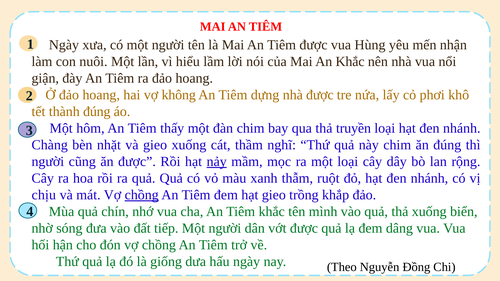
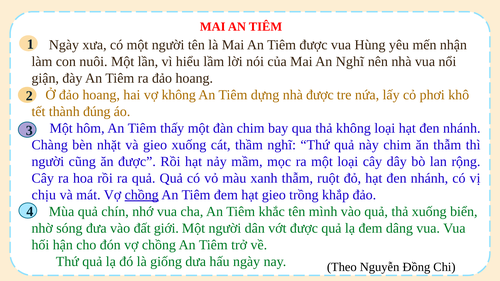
An Khắc: Khắc -> Nghĩ (350, 62)
thả truyền: truyền -> không (353, 128)
ăn đúng: đúng -> thẫm (447, 145)
nảy underline: present -> none (217, 162)
tiếp: tiếp -> giới (166, 228)
